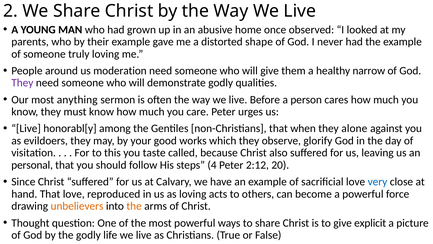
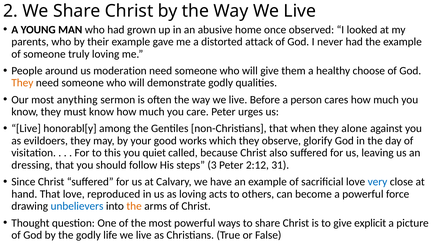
shape: shape -> attack (259, 42)
narrow: narrow -> choose (369, 71)
They colour: purple -> orange (22, 83)
taste: taste -> quiet (154, 153)
personal: personal -> dressing (32, 165)
4: 4 -> 3 (212, 165)
20: 20 -> 31 (280, 165)
unbelievers colour: orange -> blue (77, 206)
